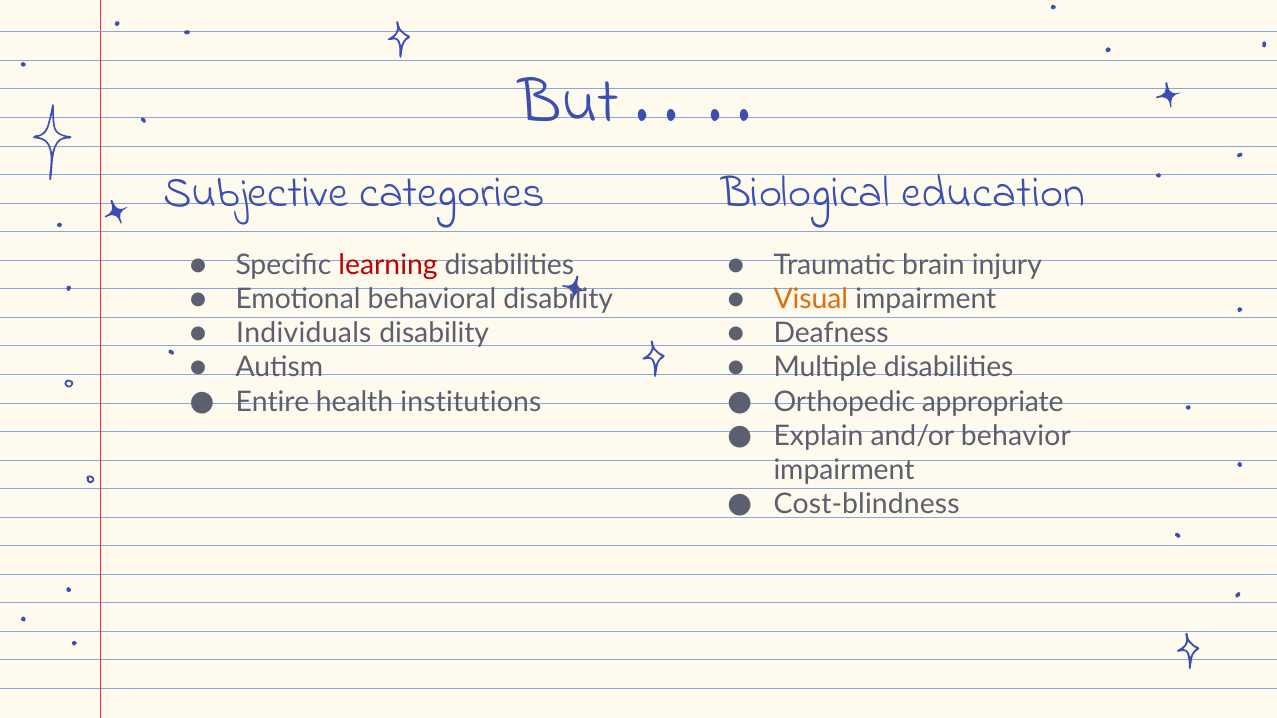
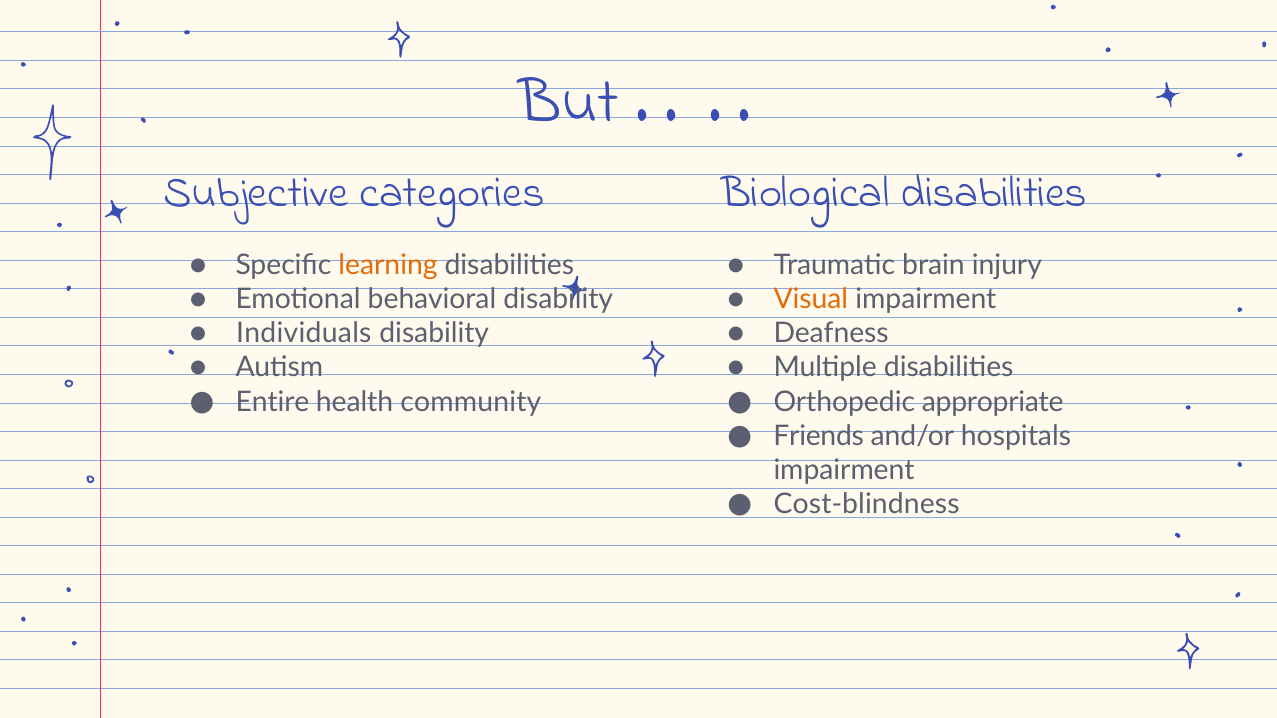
Biological education: education -> disabilities (994, 192)
learning colour: red -> orange (388, 266)
institutions: institutions -> community (471, 402)
Explain: Explain -> Friends (819, 436)
behavior: behavior -> hospitals (1016, 436)
